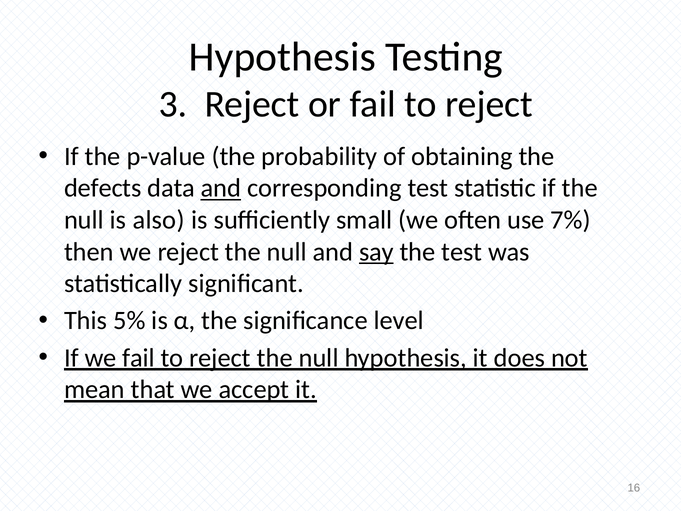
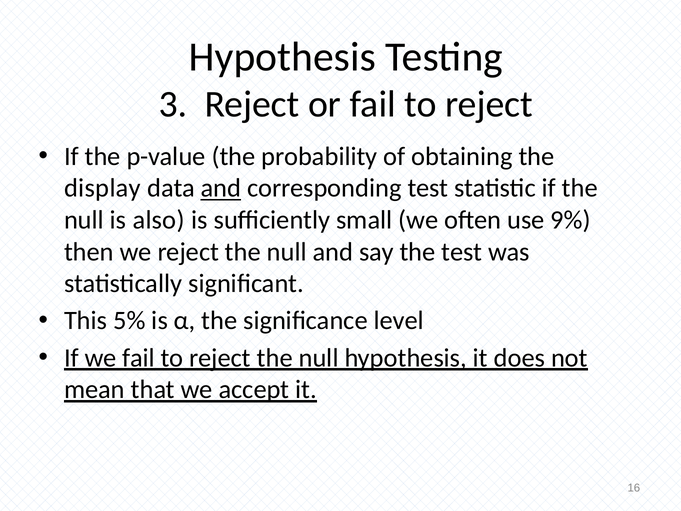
defects: defects -> display (103, 188)
7%: 7% -> 9% (571, 220)
say underline: present -> none (376, 252)
